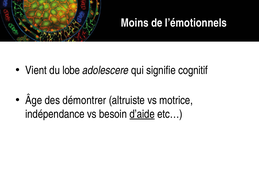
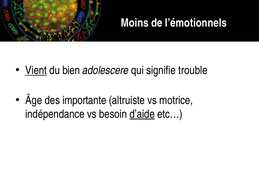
Vient underline: none -> present (36, 70)
lobe: lobe -> bien (71, 70)
cognitif: cognitif -> trouble (193, 70)
démontrer: démontrer -> importante (84, 100)
